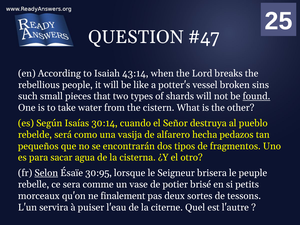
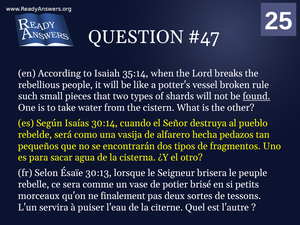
43:14: 43:14 -> 35:14 (135, 73)
sins: sins -> rule (261, 85)
Selon underline: present -> none (46, 173)
30:95: 30:95 -> 30:13 (98, 173)
